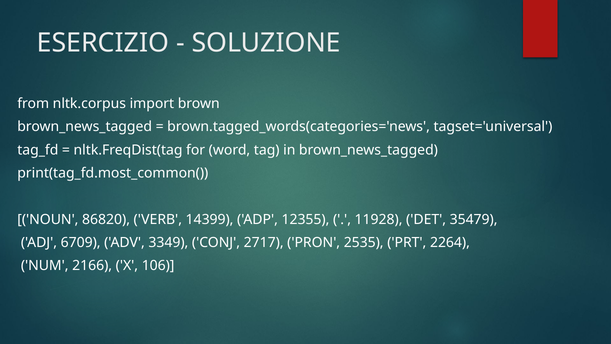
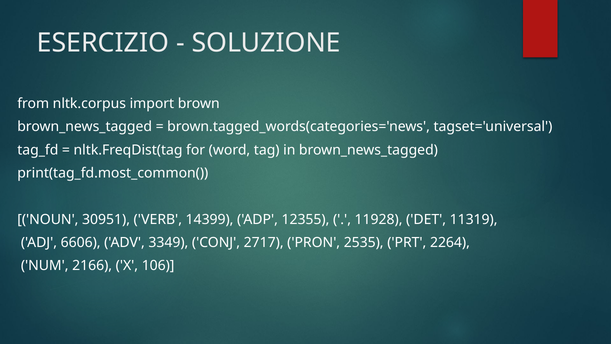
86820: 86820 -> 30951 (106, 219)
35479: 35479 -> 11319 (474, 219)
6709: 6709 -> 6606 (81, 242)
